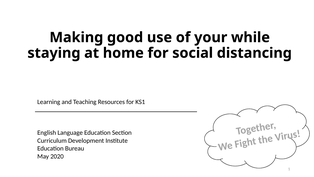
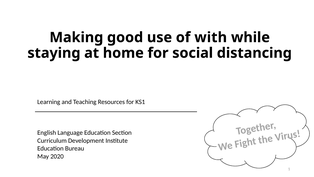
your: your -> with (211, 37)
